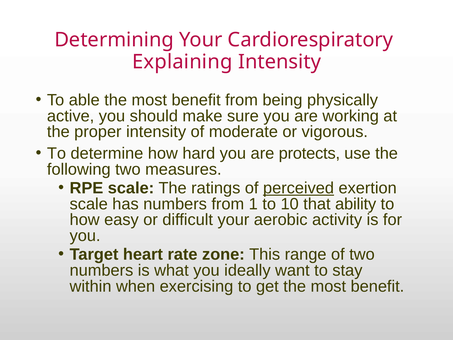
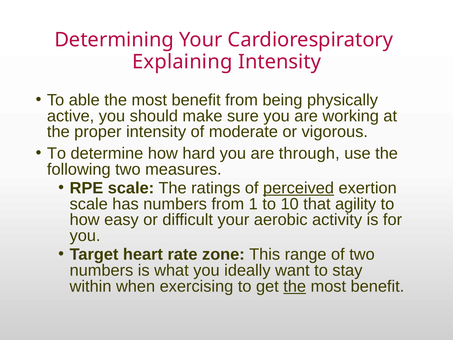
protects: protects -> through (309, 153)
ability: ability -> agility (356, 204)
the underline: none -> present (295, 286)
